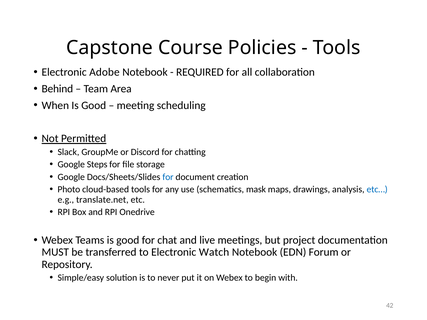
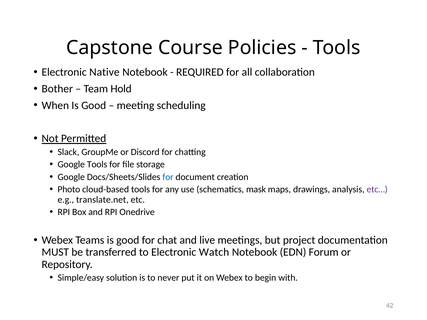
Adobe: Adobe -> Native (104, 72)
Behind: Behind -> Bother (57, 89)
Area: Area -> Hold (121, 89)
Google Steps: Steps -> Tools (97, 165)
etc… colour: blue -> purple (377, 189)
